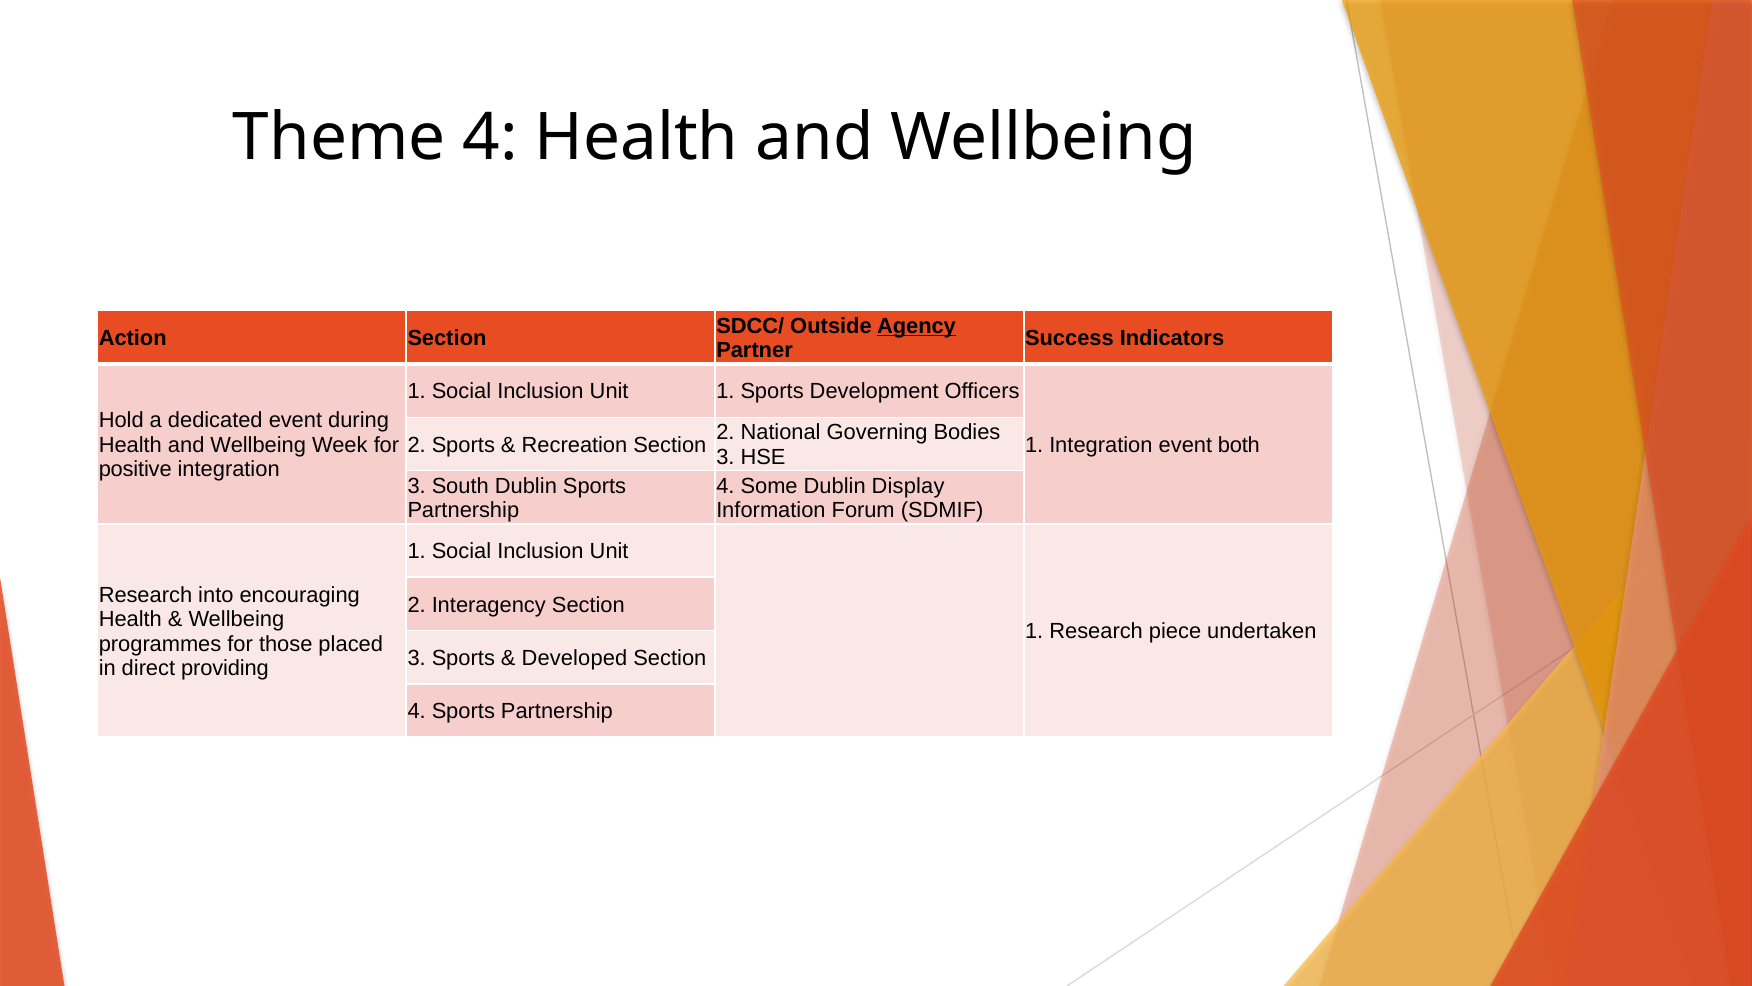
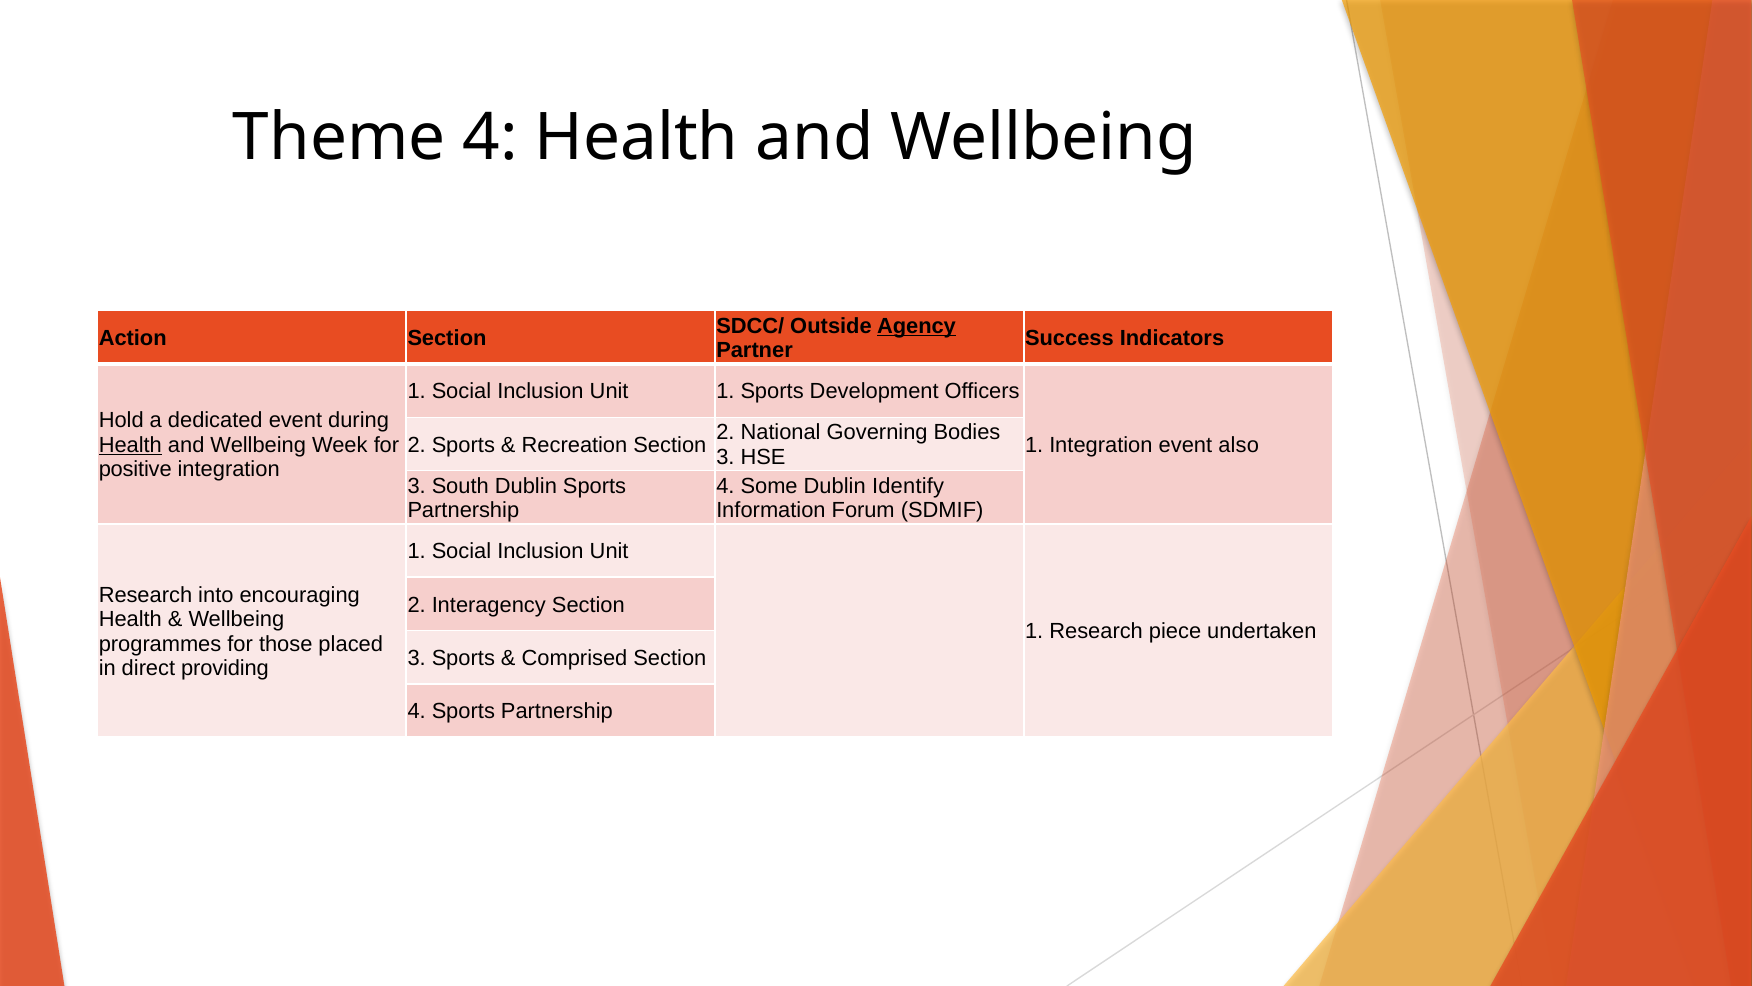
Health underline: none -> present (130, 445)
both: both -> also (1239, 445)
Display: Display -> Identify (908, 486)
Developed: Developed -> Comprised (575, 658)
